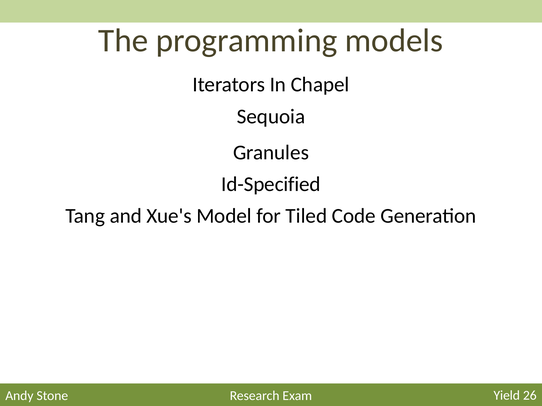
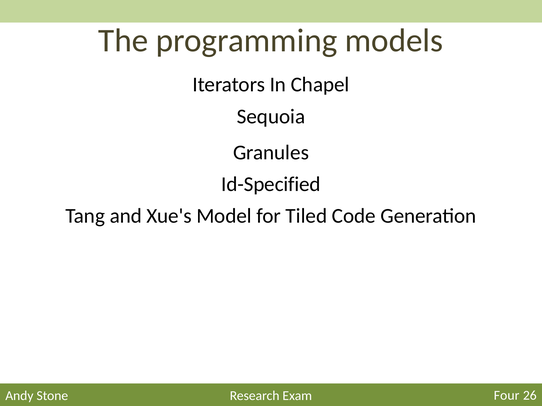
Yield: Yield -> Four (507, 396)
